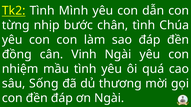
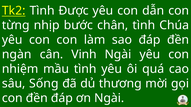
Mình: Mình -> Được (74, 11)
đồng: đồng -> ngàn (17, 55)
